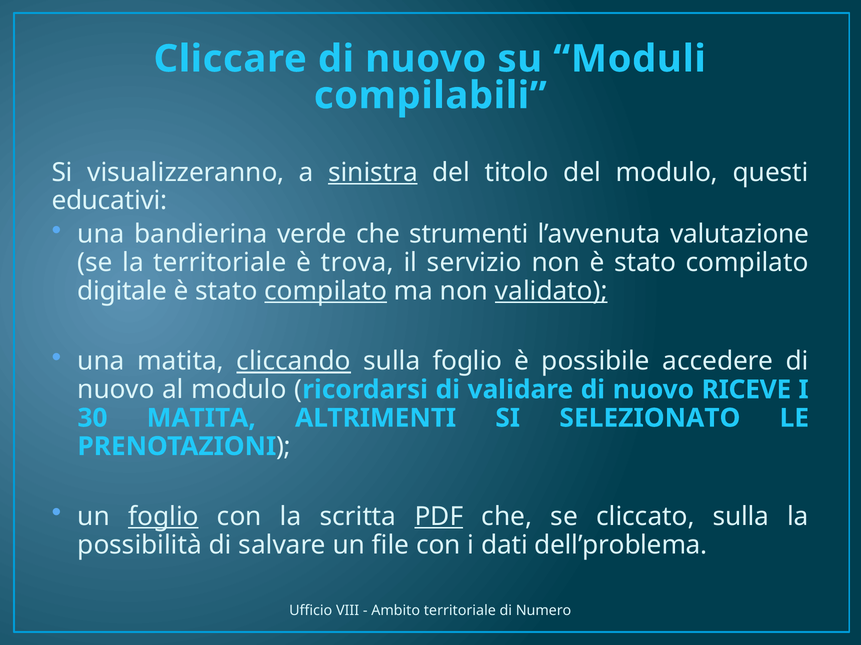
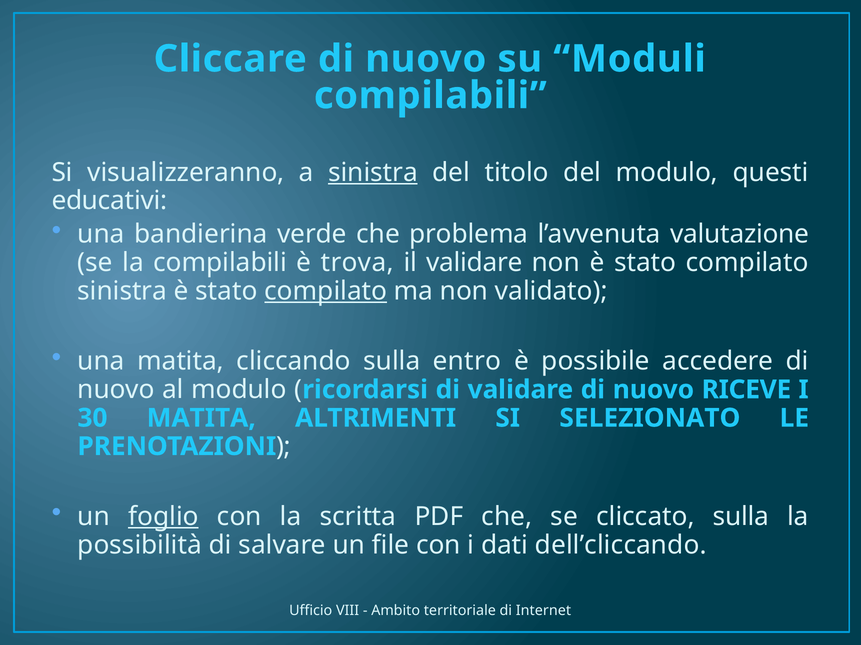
strumenti: strumenti -> problema (469, 235)
la territoriale: territoriale -> compilabili (220, 263)
il servizio: servizio -> validare (474, 263)
digitale: digitale -> sinistra (122, 291)
validato underline: present -> none (551, 291)
cliccando underline: present -> none (294, 362)
sulla foglio: foglio -> entro (467, 362)
PDF underline: present -> none (439, 517)
dell’problema: dell’problema -> dell’cliccando (621, 546)
Numero: Numero -> Internet (543, 611)
